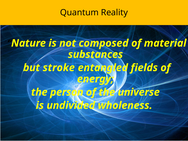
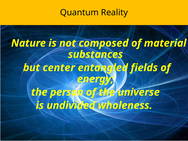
stroke: stroke -> center (59, 68)
